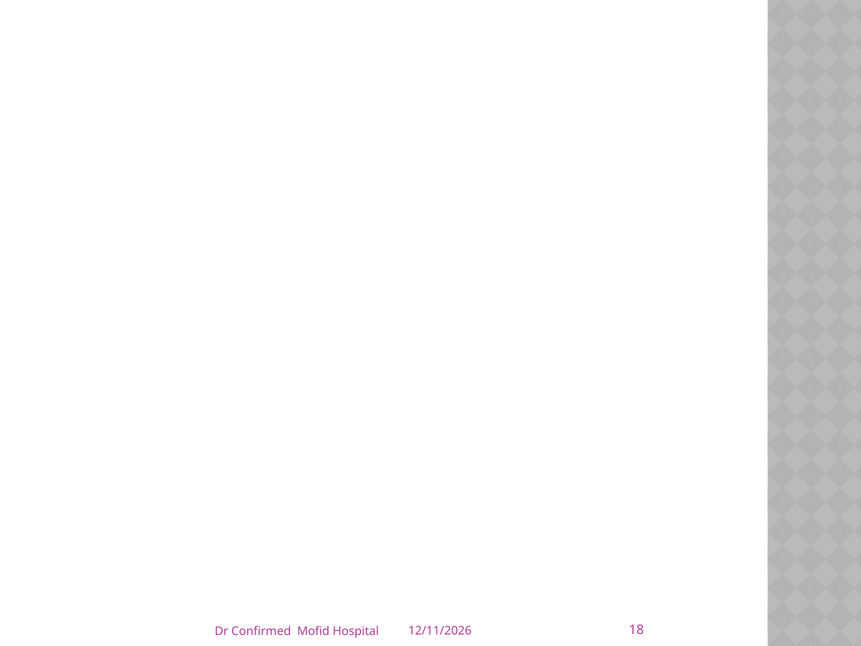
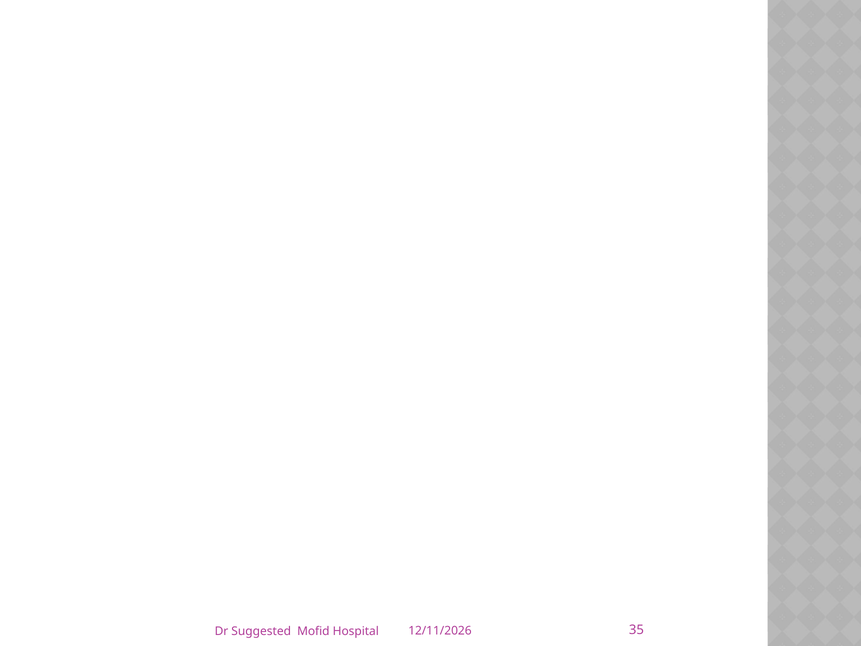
Confirmed: Confirmed -> Suggested (261, 631)
18: 18 -> 35 (636, 630)
